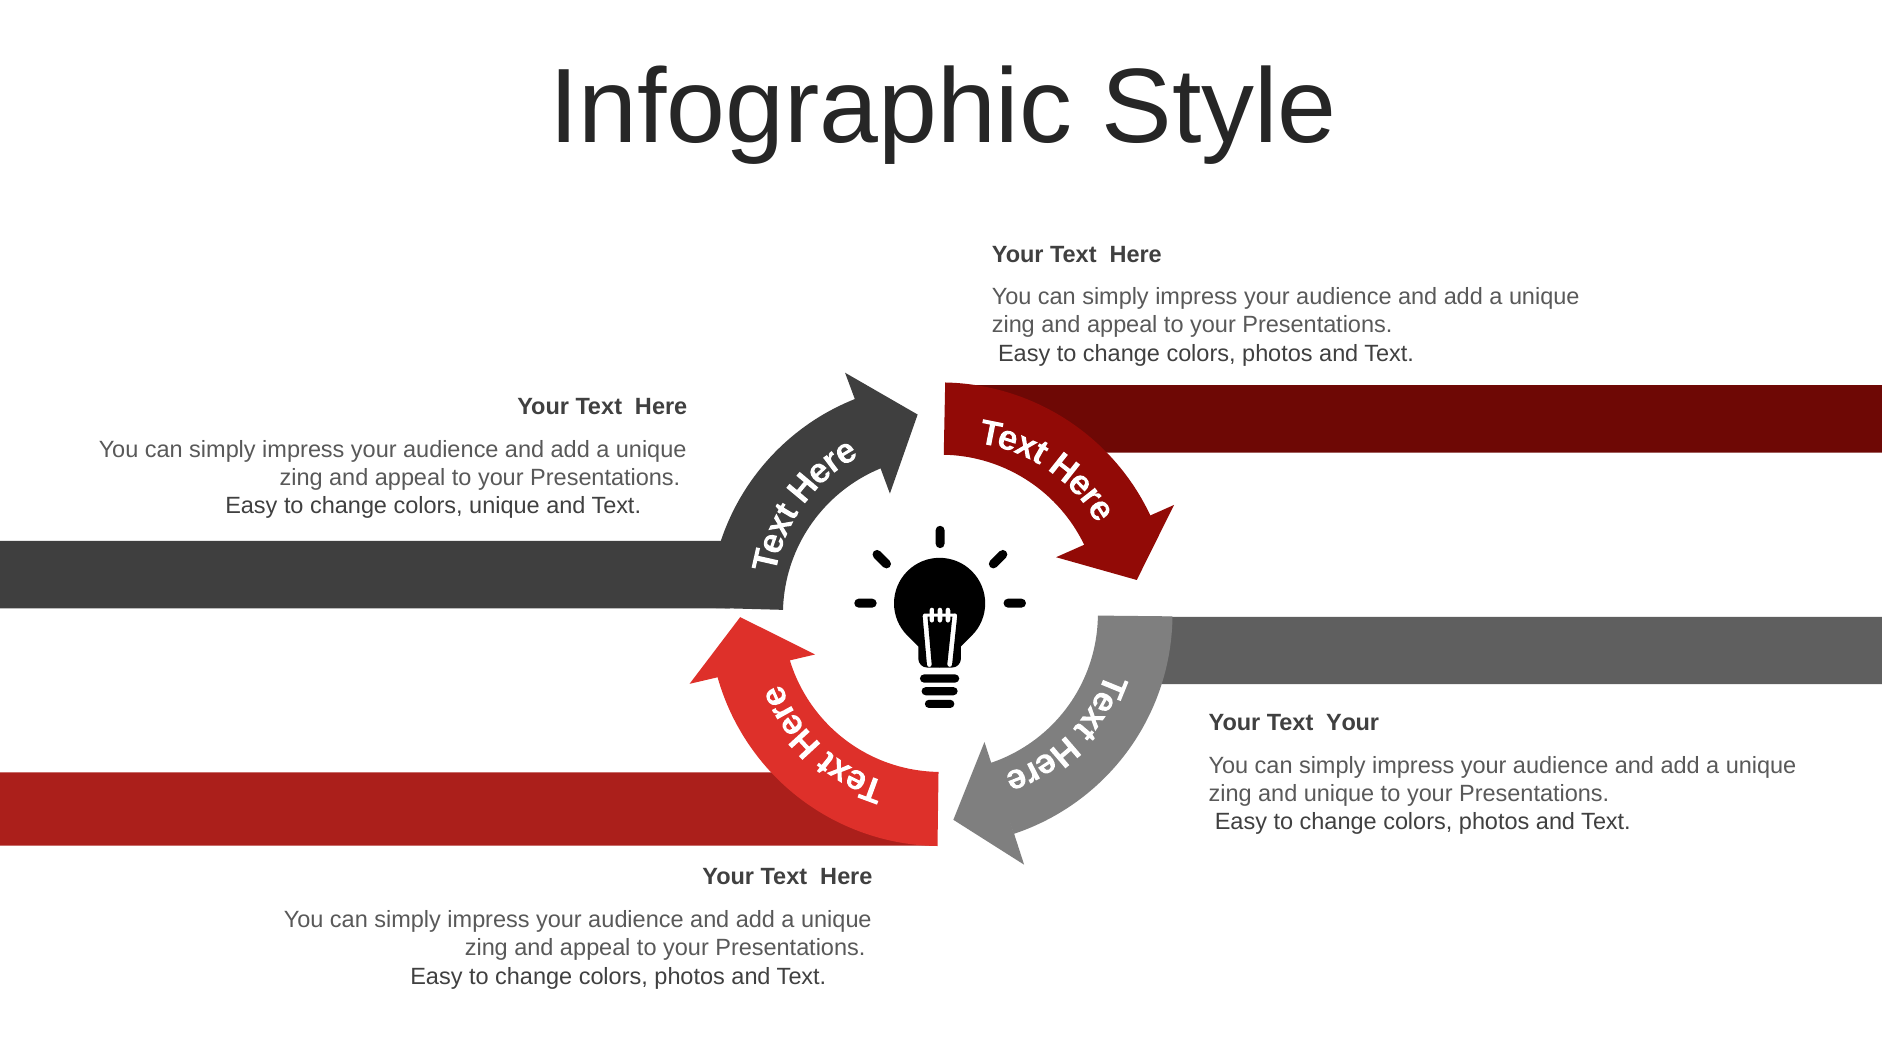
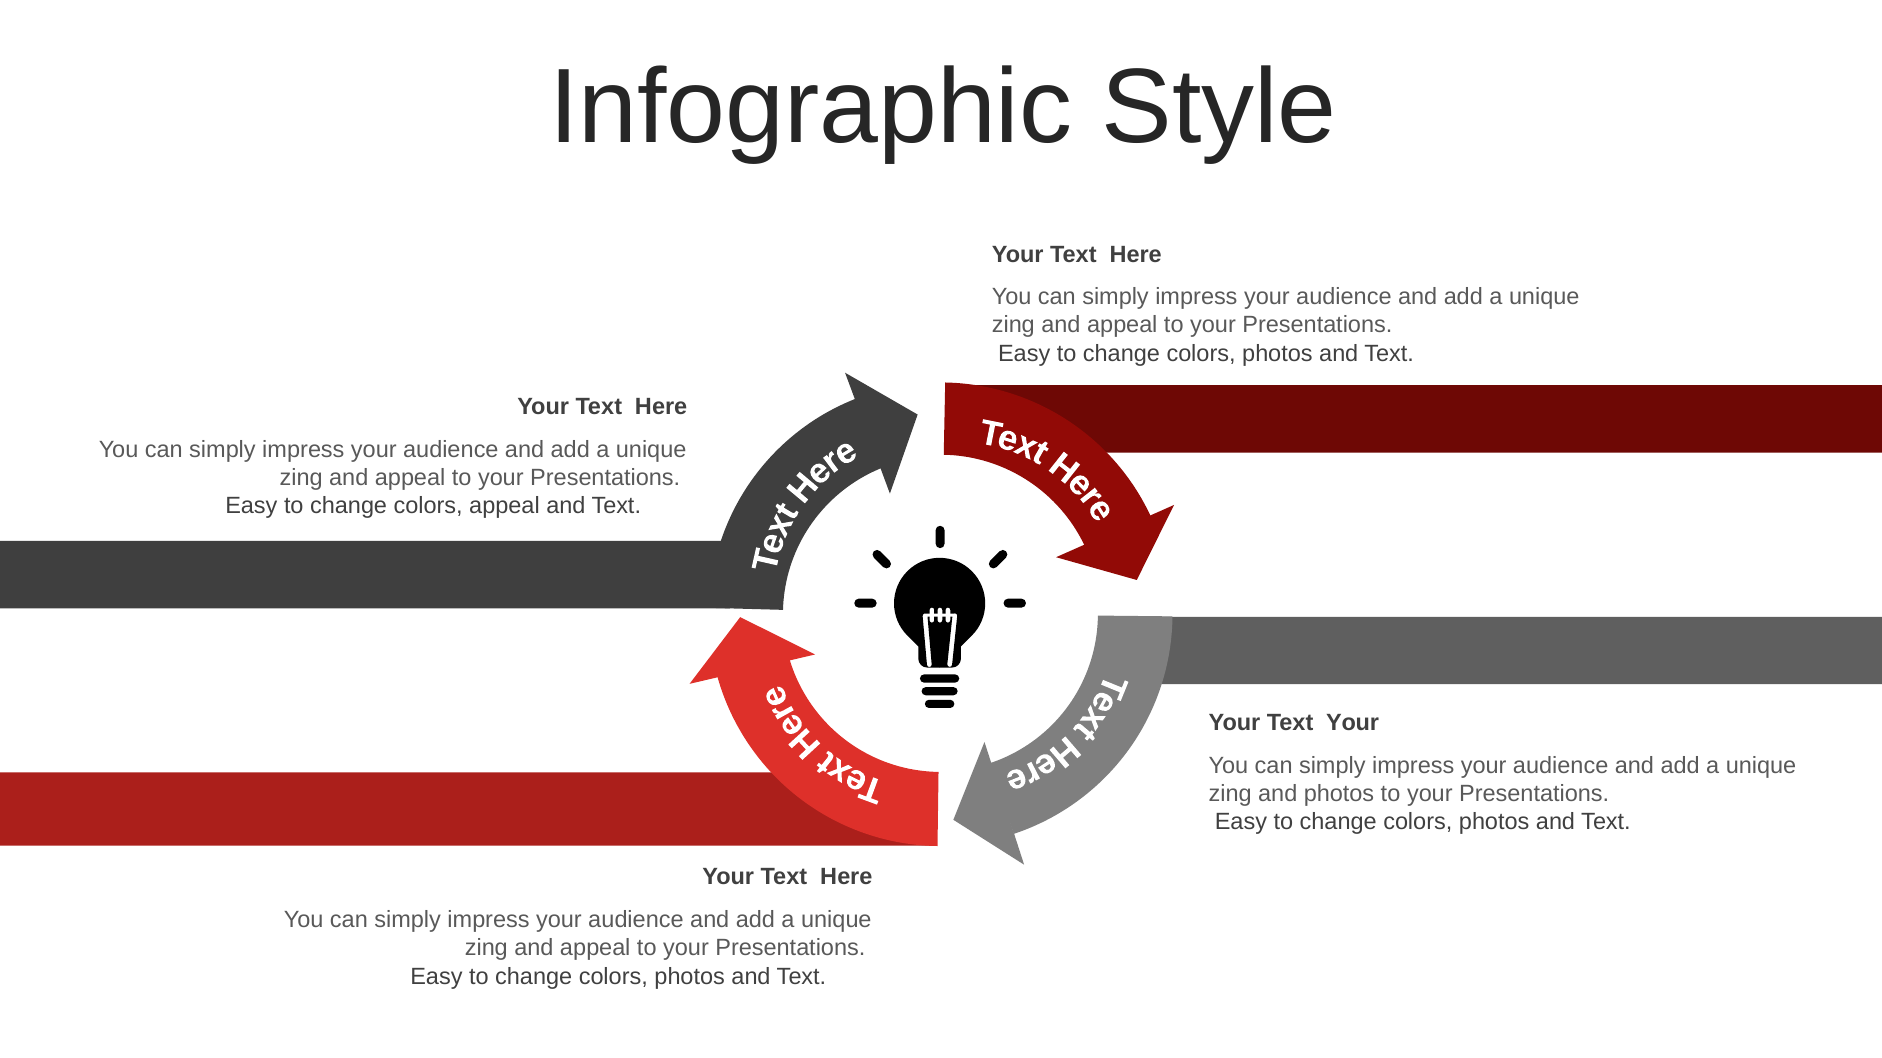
colors unique: unique -> appeal (504, 506)
and unique: unique -> photos (1339, 794)
